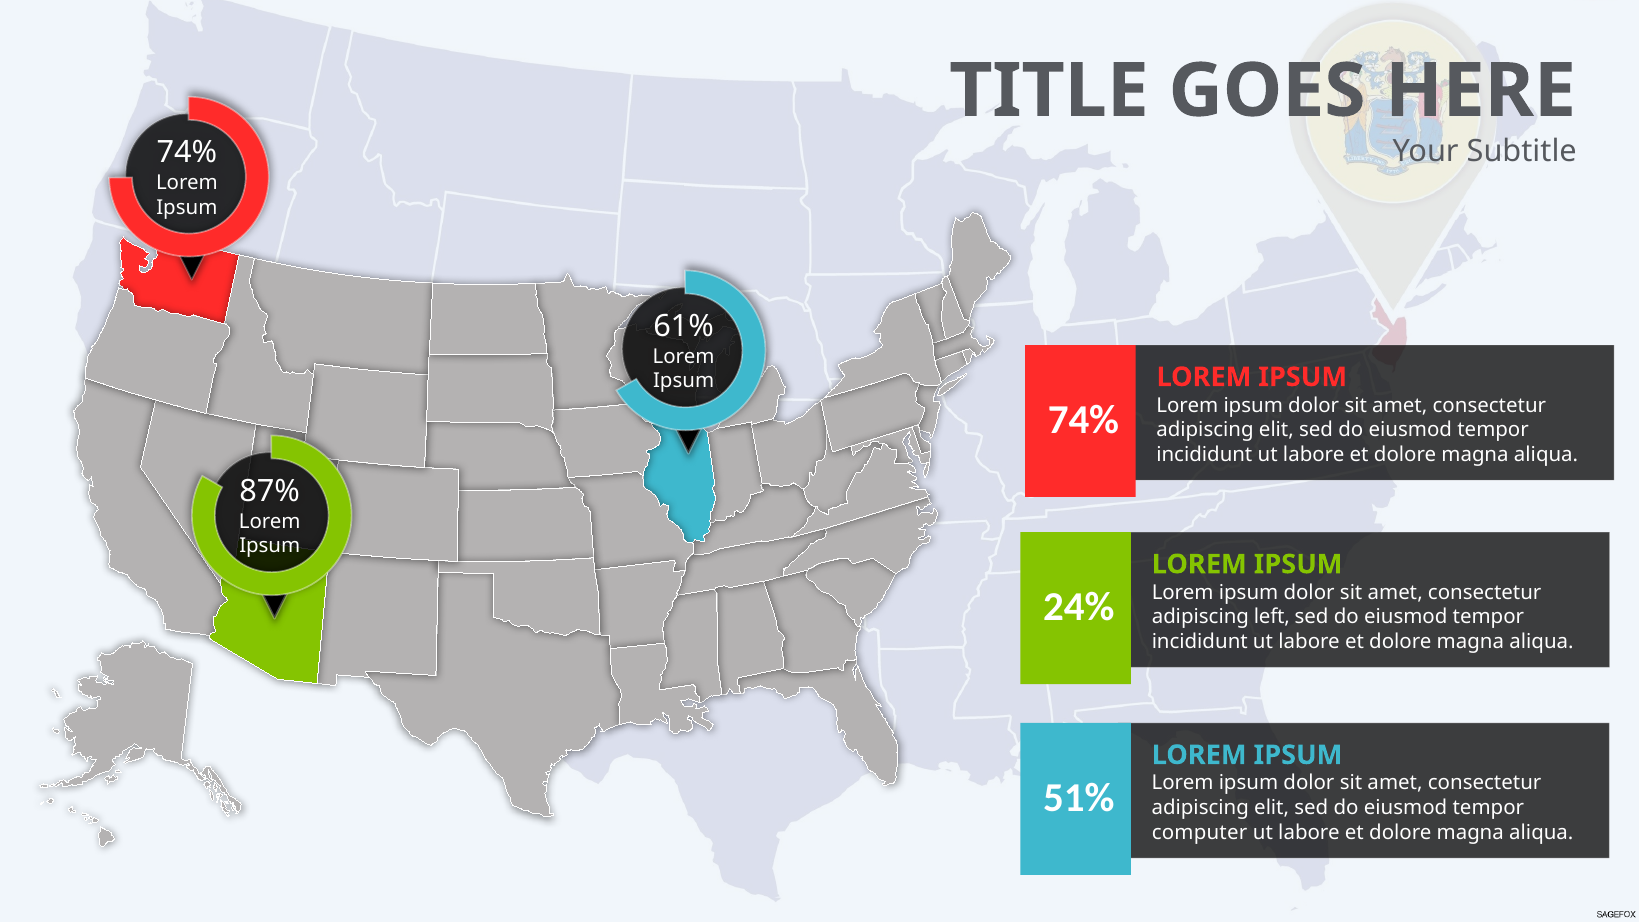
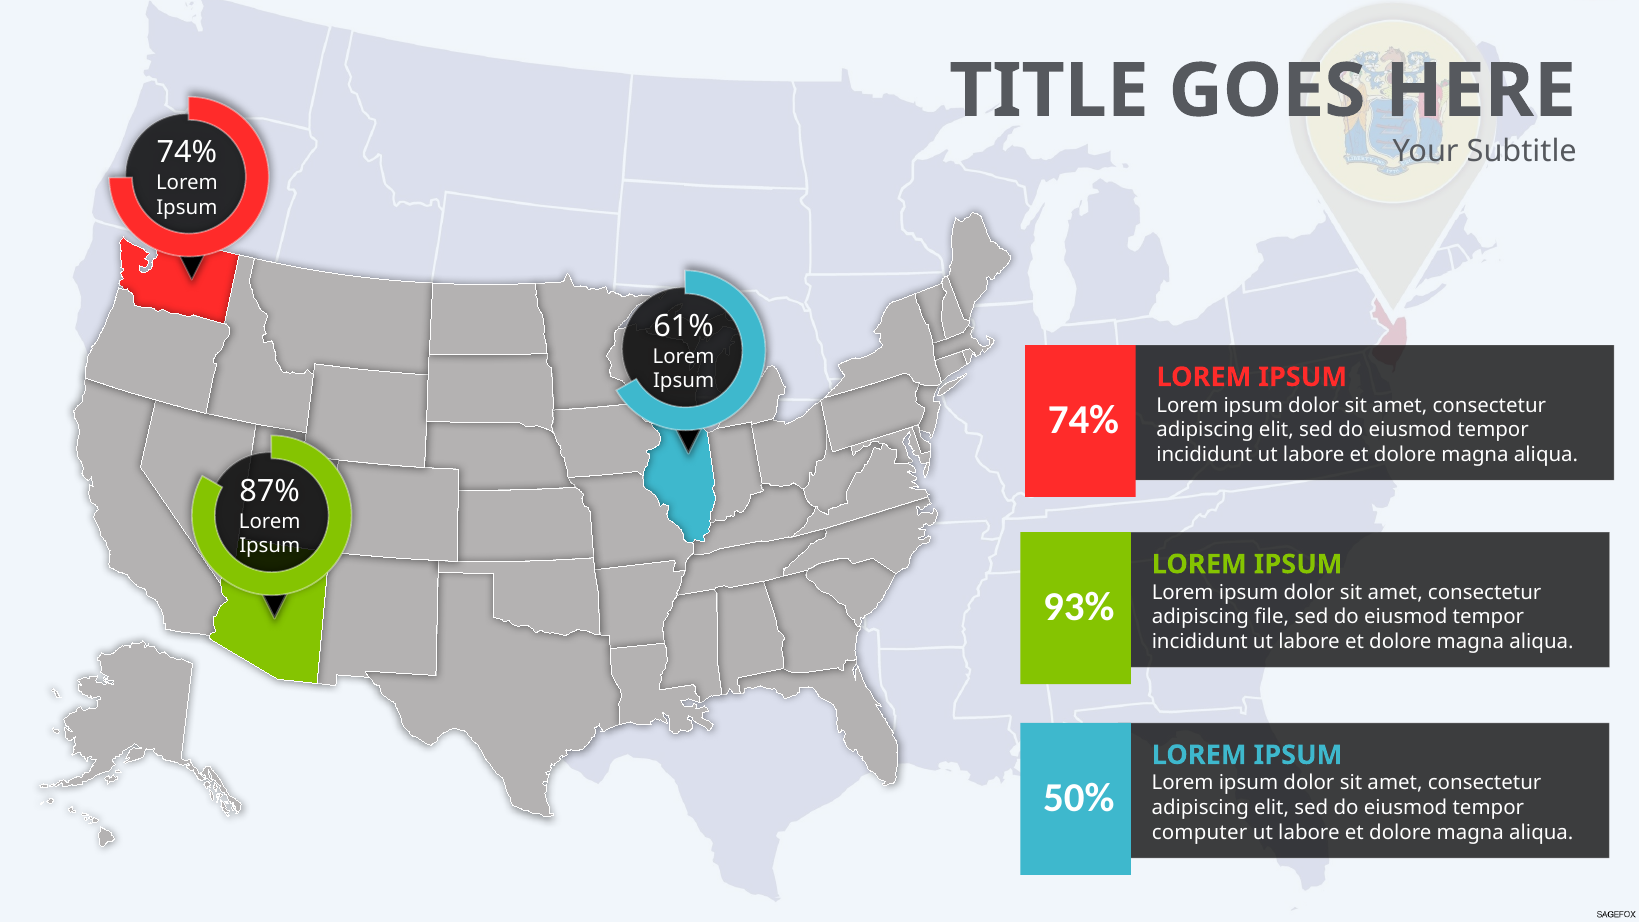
24%: 24% -> 93% (1079, 607)
left: left -> file (1272, 617)
51%: 51% -> 50% (1079, 798)
